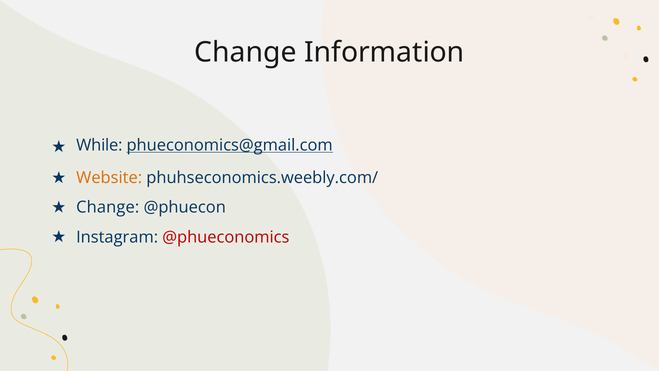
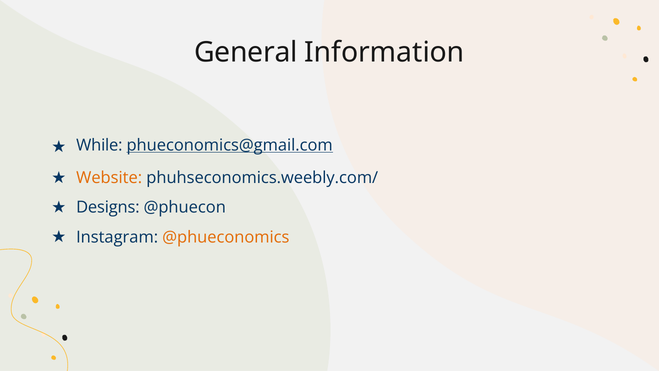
Change: Change -> General (246, 52)
Change: Change -> Designs (108, 207)
@phueconomics colour: red -> orange (226, 237)
